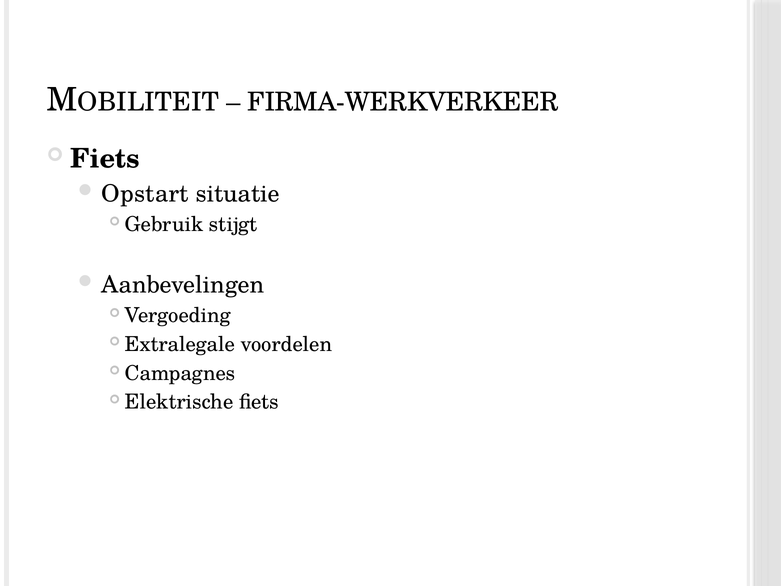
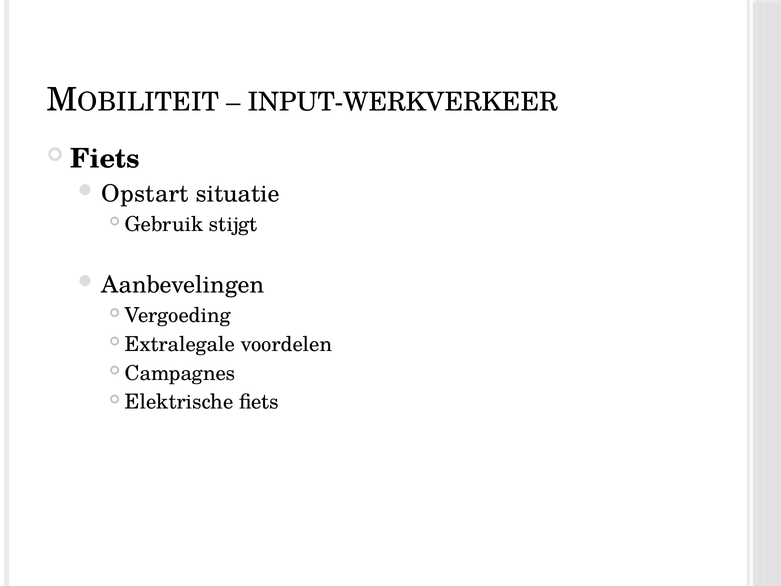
FIRMA-WERKVERKEER: FIRMA-WERKVERKEER -> INPUT-WERKVERKEER (403, 102)
